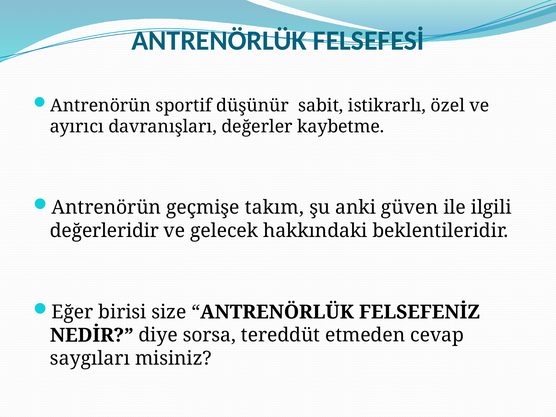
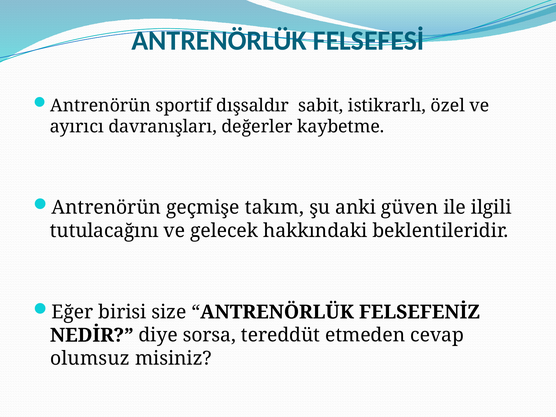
düşünür: düşünür -> dışsaldır (253, 105)
değerleridir: değerleridir -> tutulacağını (104, 231)
saygıları: saygıları -> olumsuz (90, 358)
